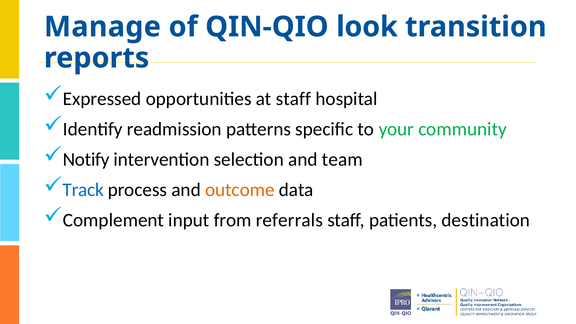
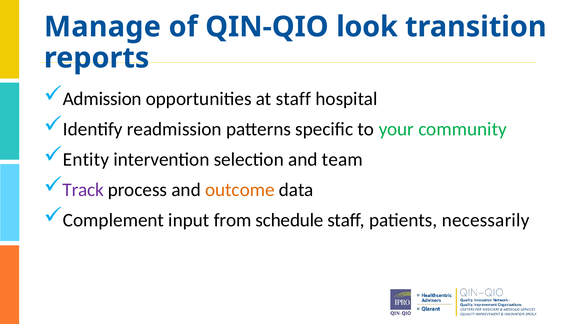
Expressed: Expressed -> Admission (102, 99)
Notify: Notify -> Entity (86, 159)
Track colour: blue -> purple (83, 190)
referrals: referrals -> schedule (290, 220)
destination: destination -> necessarily (486, 220)
